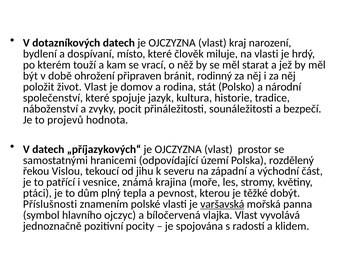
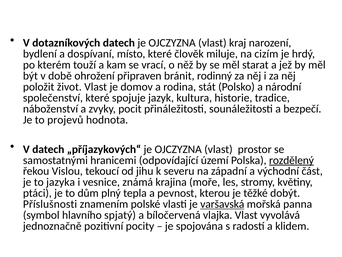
na vlasti: vlasti -> cizím (266, 54)
rozdělený underline: none -> present (291, 160)
patřící: patřící -> jazyka (61, 182)
ojczyc: ojczyc -> spjatý (120, 215)
